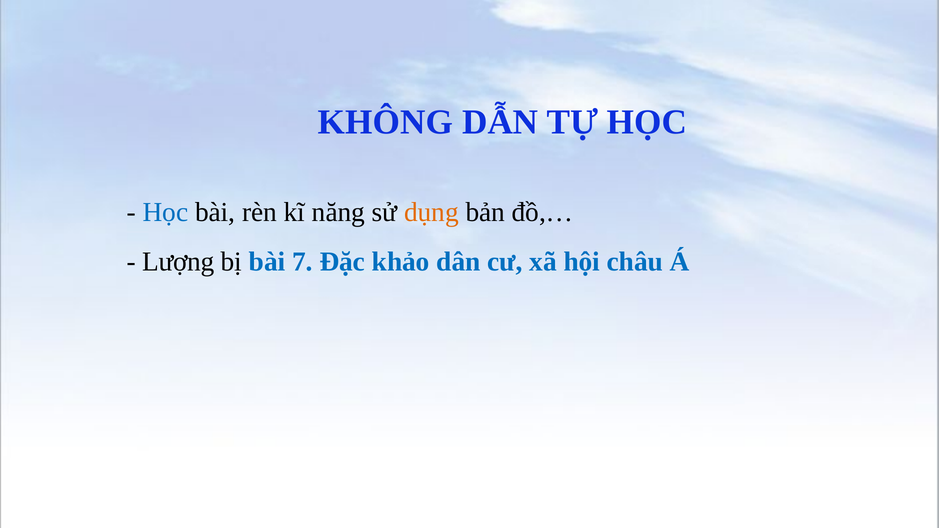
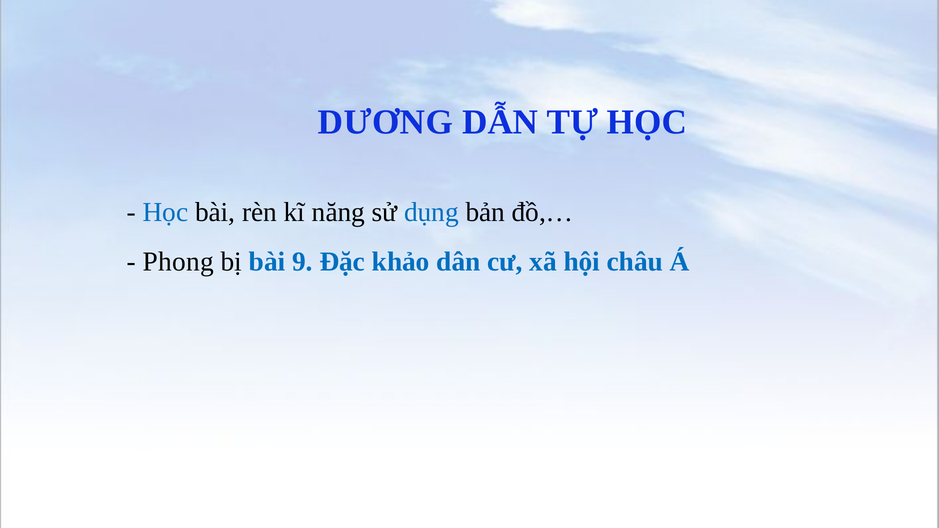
KHÔNG: KHÔNG -> DƯƠNG (385, 122)
dụng colour: orange -> blue (431, 212)
Lượng: Lượng -> Phong (178, 262)
7: 7 -> 9 (302, 262)
